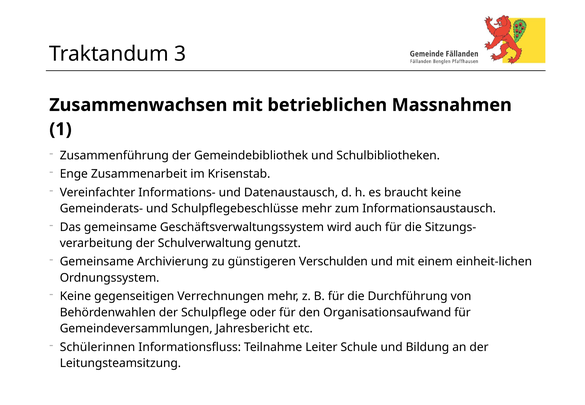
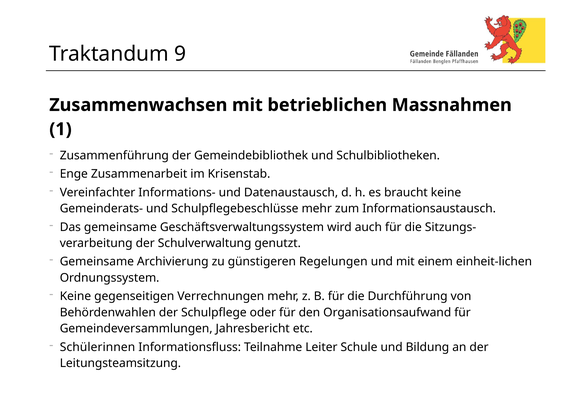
3: 3 -> 9 (180, 54)
Verschulden: Verschulden -> Regelungen (333, 262)
